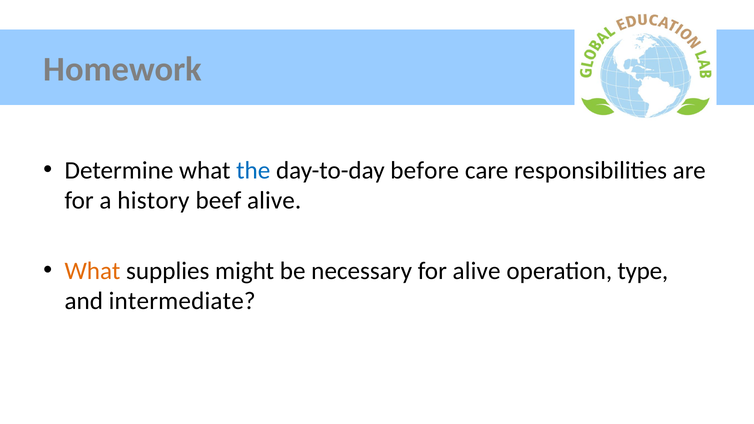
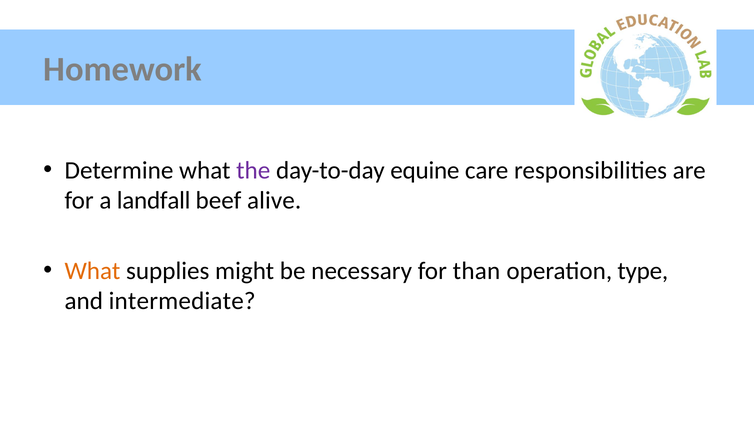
the colour: blue -> purple (253, 170)
before: before -> equine (425, 170)
history: history -> landfall (154, 201)
for alive: alive -> than (477, 271)
